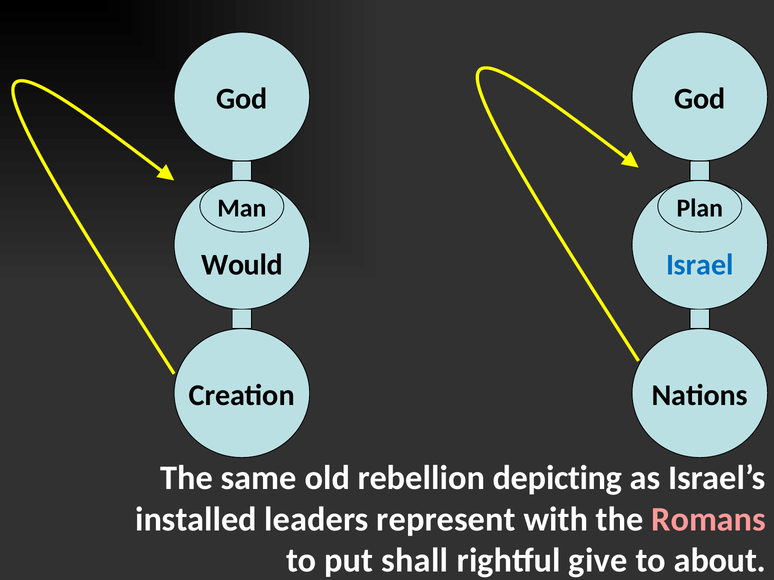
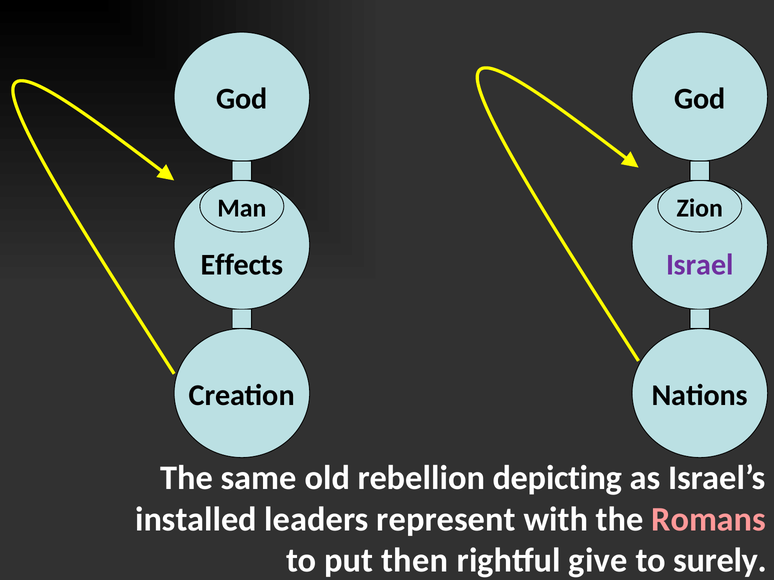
Plan: Plan -> Zion (700, 208)
Would: Would -> Effects (242, 265)
Israel colour: blue -> purple (700, 265)
shall: shall -> then (415, 561)
about: about -> surely (720, 561)
